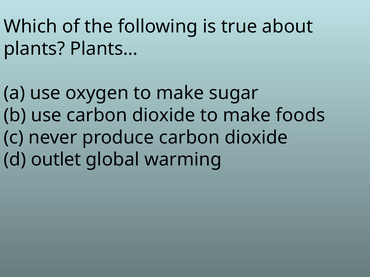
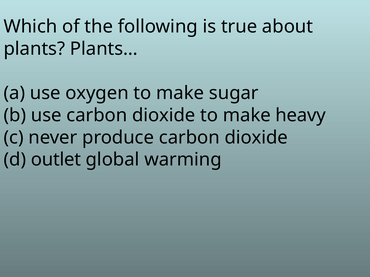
foods: foods -> heavy (301, 115)
